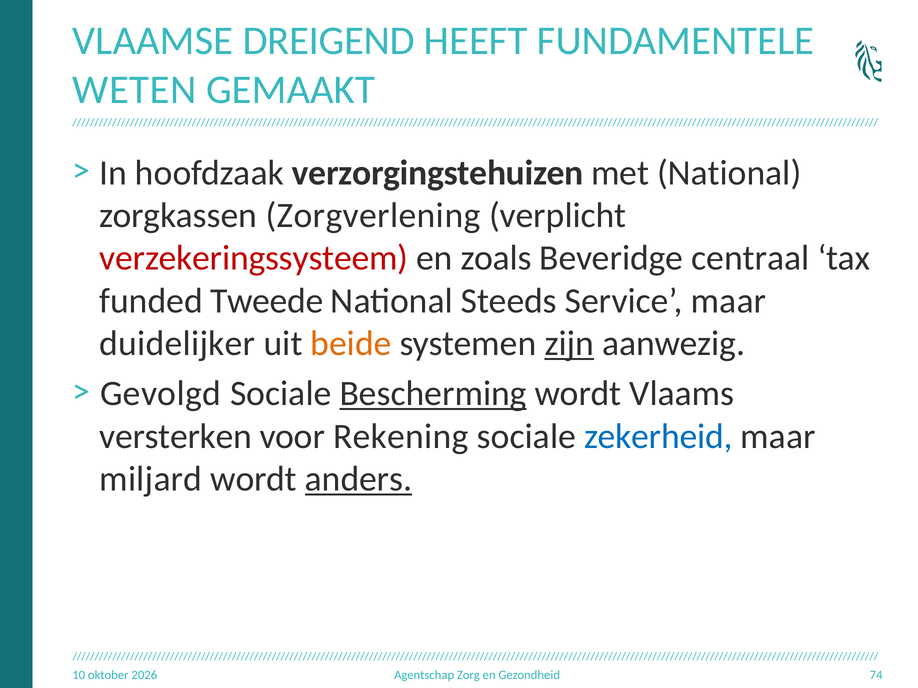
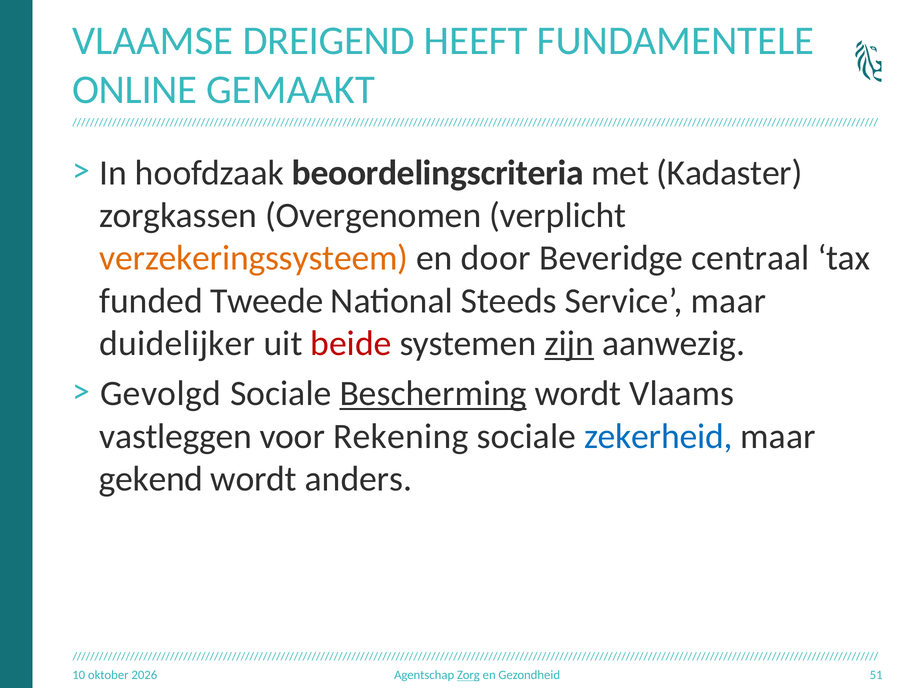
WETEN: WETEN -> ONLINE (135, 90)
verzorgingstehuizen: verzorgingstehuizen -> beoordelingscriteria (438, 173)
met National: National -> Kadaster (729, 173)
Zorgverlening: Zorgverlening -> Overgenomen (373, 216)
verzekeringssysteem colour: red -> orange (254, 258)
zoals: zoals -> door (496, 258)
beide colour: orange -> red (351, 344)
versterken: versterken -> vastleggen (176, 437)
miljard: miljard -> gekend (151, 479)
anders underline: present -> none (358, 479)
Zorg underline: none -> present (468, 676)
74: 74 -> 51 (876, 676)
